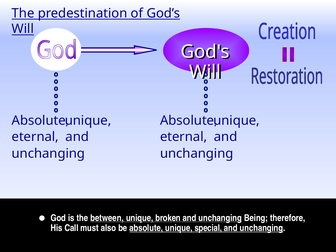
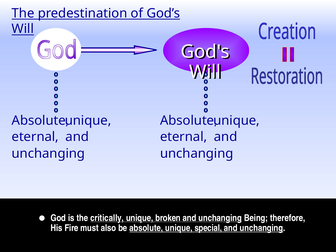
between: between -> critically (107, 218)
Call: Call -> Fire (72, 228)
